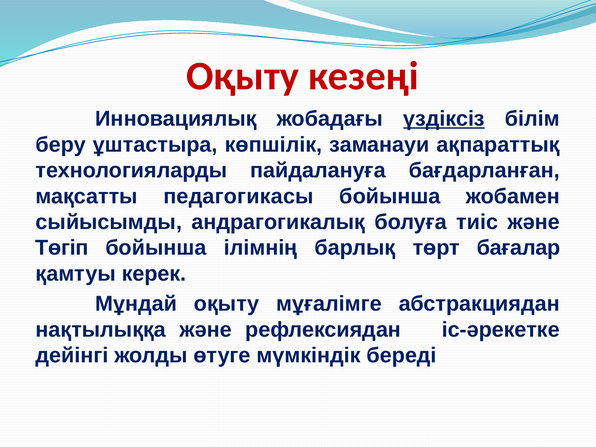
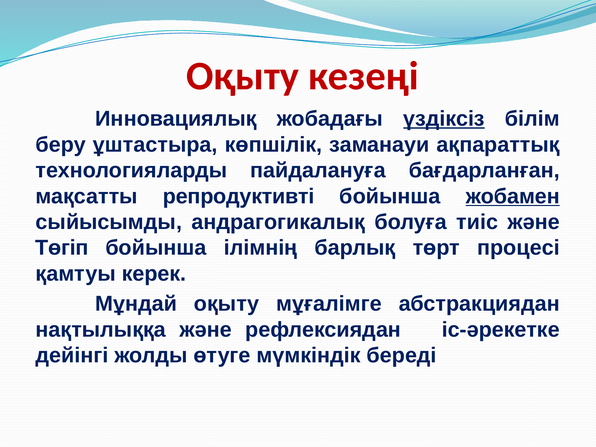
педагогикасы: педагогикасы -> репродуктивті (239, 196)
жобамен underline: none -> present (513, 196)
бағалар: бағалар -> процесі (518, 248)
